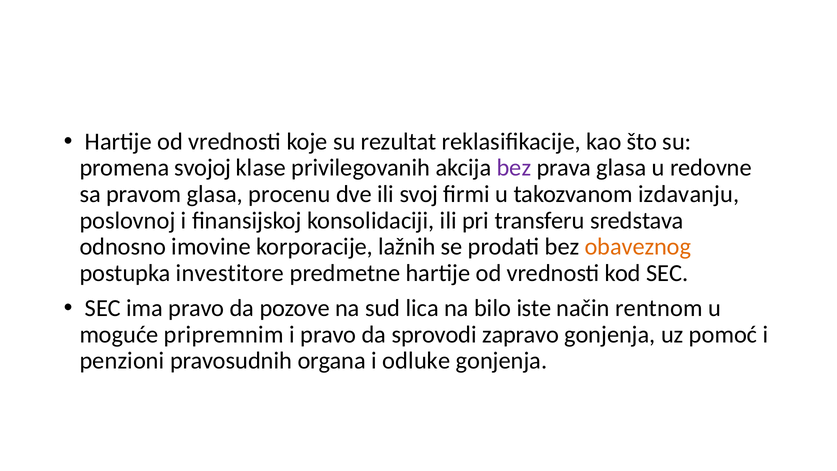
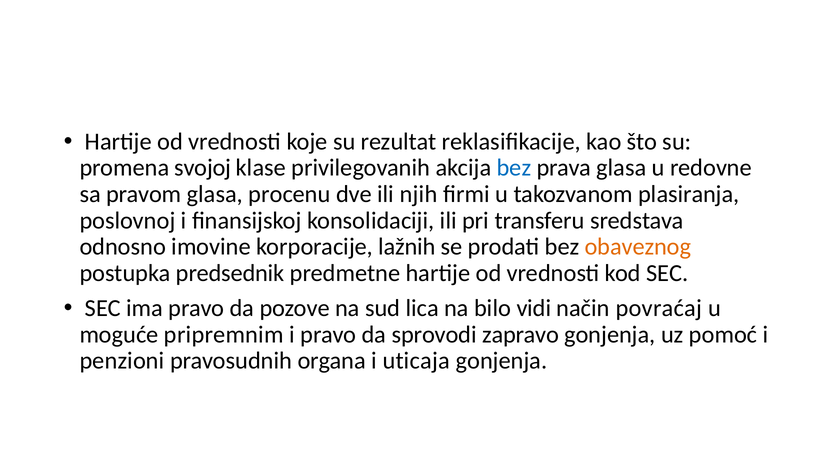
bez colour: purple -> blue (514, 168)
svoj: svoj -> njih (419, 194)
izdavanju: izdavanju -> plasiranja (689, 194)
investitore: investitore -> predsednik (230, 273)
iste: iste -> vidi (534, 308)
rentnom: rentnom -> povraćaj (659, 308)
odluke: odluke -> uticaja (416, 361)
